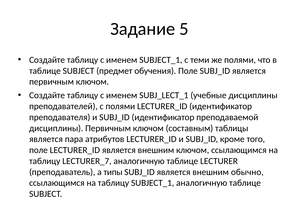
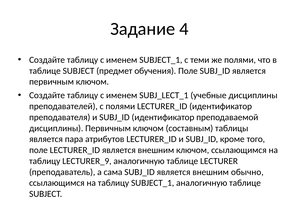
5: 5 -> 4 (184, 29)
LECTURER_7: LECTURER_7 -> LECTURER_9 (87, 161)
типы: типы -> сама (113, 172)
